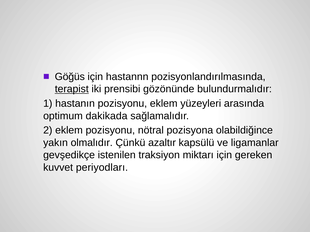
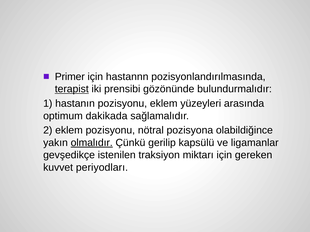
Göğüs: Göğüs -> Primer (70, 77)
olmalıdır underline: none -> present (92, 143)
azaltır: azaltır -> gerilip (162, 143)
